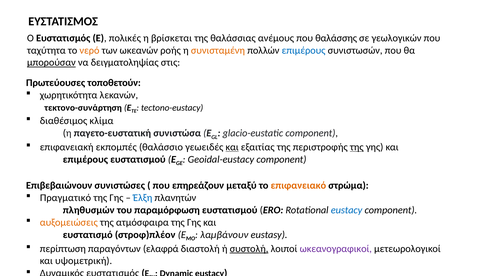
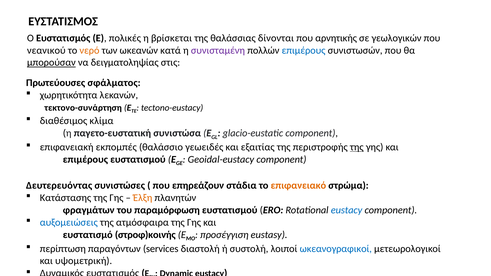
ανέμους: ανέμους -> δίνονται (276, 38)
θαλάσσης: θαλάσσης -> αρνητικής (336, 38)
ταχύτητα: ταχύτητα -> νεανικού (46, 50)
ροής: ροής -> κατά (171, 50)
συνισταμένη colour: orange -> purple (218, 50)
τοποθετούν: τοποθετούν -> σφάλματος (114, 83)
και underline: present -> none (232, 147)
Επιβεβαιώνουν: Επιβεβαιώνουν -> Δευτερευόντας (59, 186)
μεταξύ: μεταξύ -> στάδια (241, 186)
Πραγματικό: Πραγματικό -> Κατάστασης (66, 198)
Έλξη colour: blue -> orange (143, 198)
πληθυσμών: πληθυσμών -> φραγμάτων (89, 210)
αυξομειώσεις colour: orange -> blue (69, 223)
στροφ)πλέον: στροφ)πλέον -> στροφ)κοινής (145, 235)
λαμβάνουν: λαμβάνουν -> προσέγγιση (224, 235)
ελαφρά: ελαφρά -> services (161, 249)
συστολή underline: present -> none (249, 249)
ωκεανογραφικοί colour: purple -> blue (336, 249)
